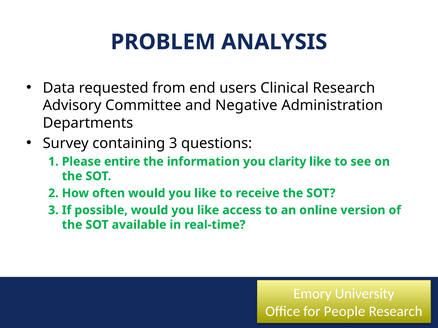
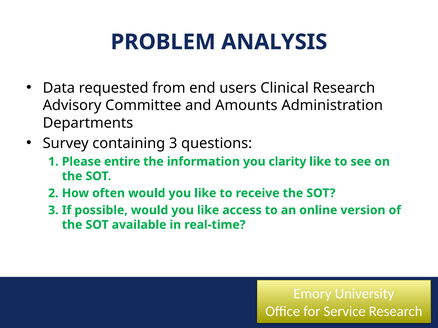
Negative: Negative -> Amounts (246, 106)
People: People -> Service (345, 312)
